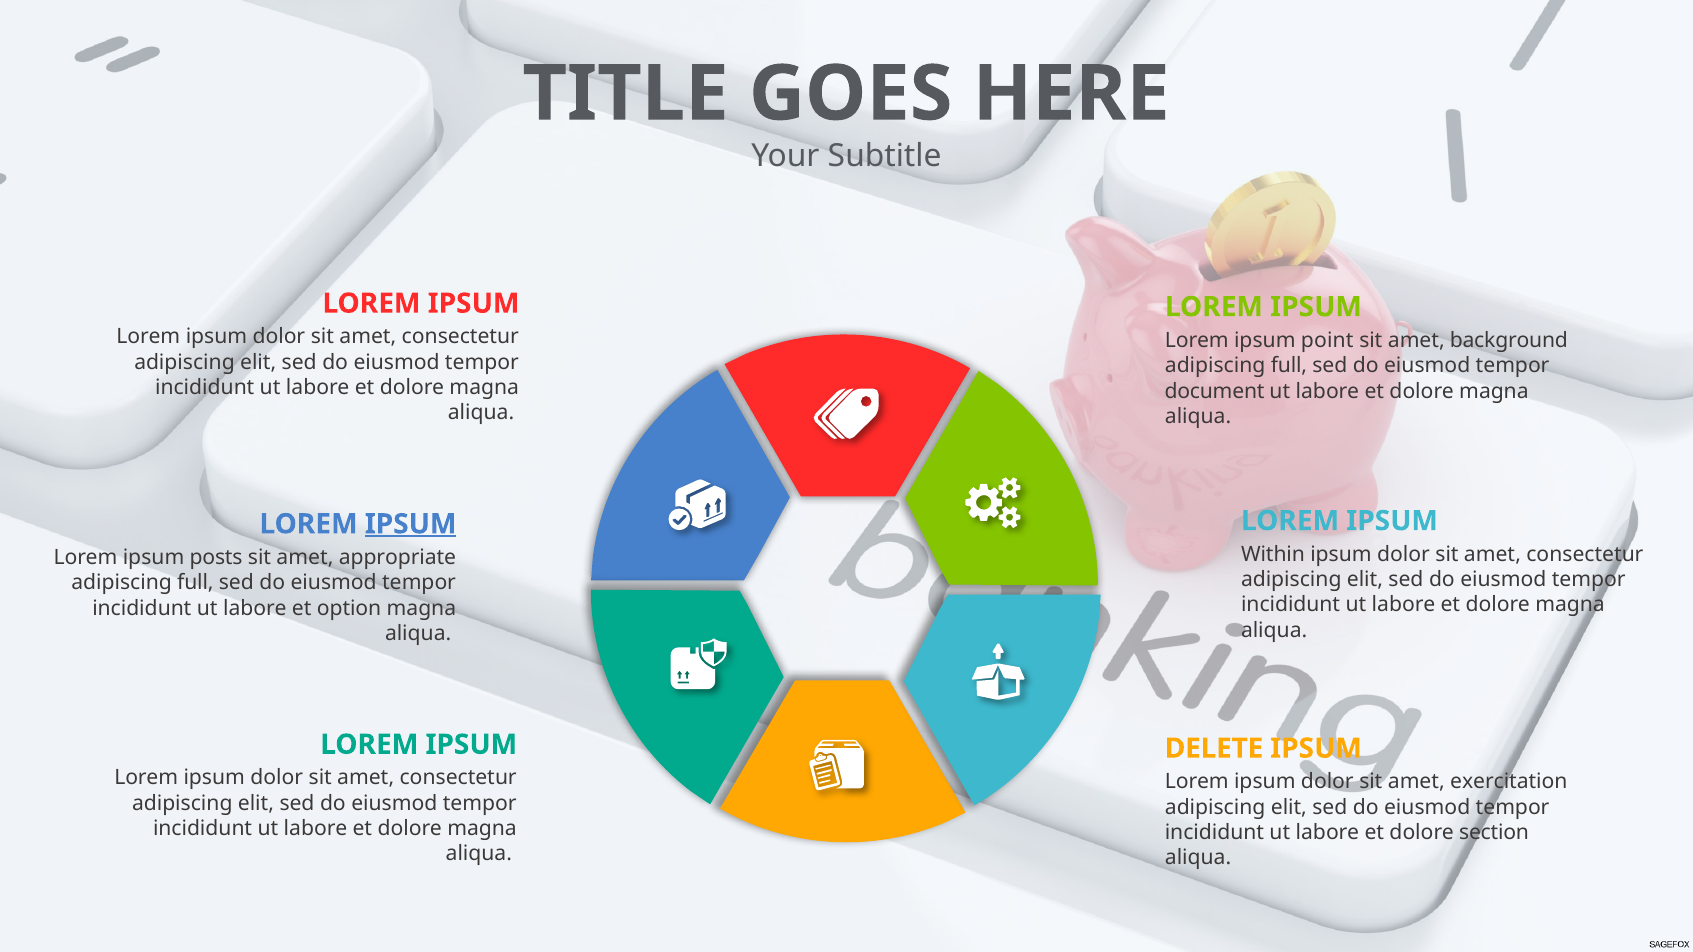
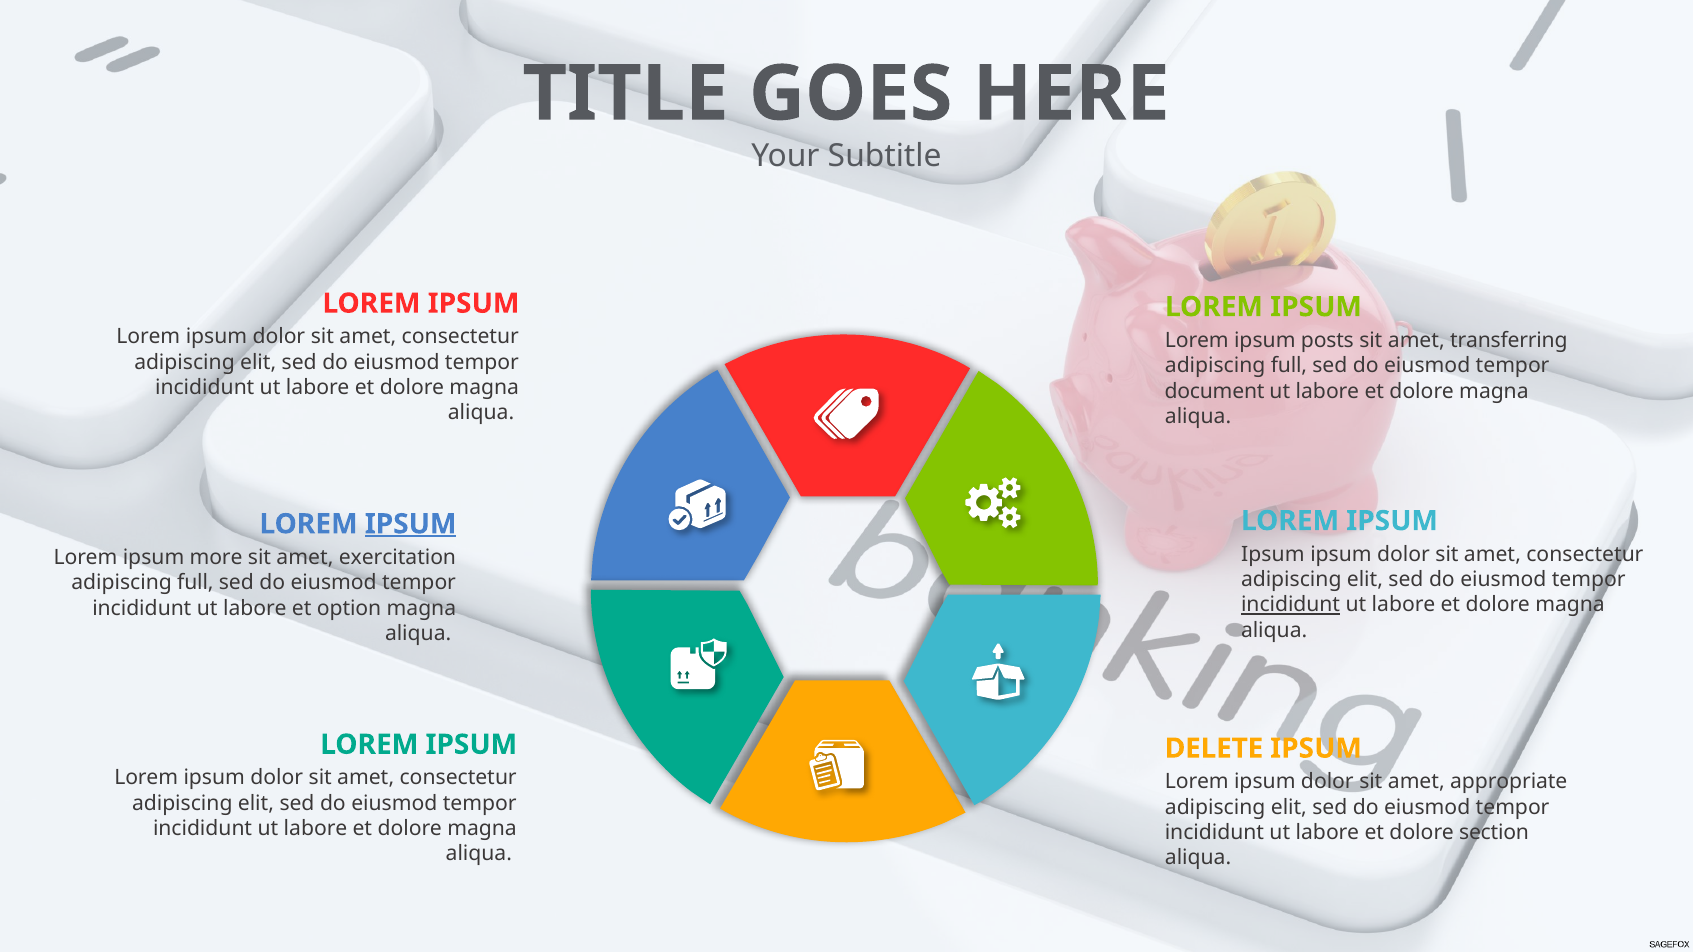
point: point -> posts (1327, 340)
background: background -> transferring (1509, 340)
Within: Within -> Ipsum (1273, 554)
posts: posts -> more (216, 558)
appropriate: appropriate -> exercitation (397, 558)
incididunt underline: none -> present (1291, 605)
exercitation: exercitation -> appropriate (1509, 782)
